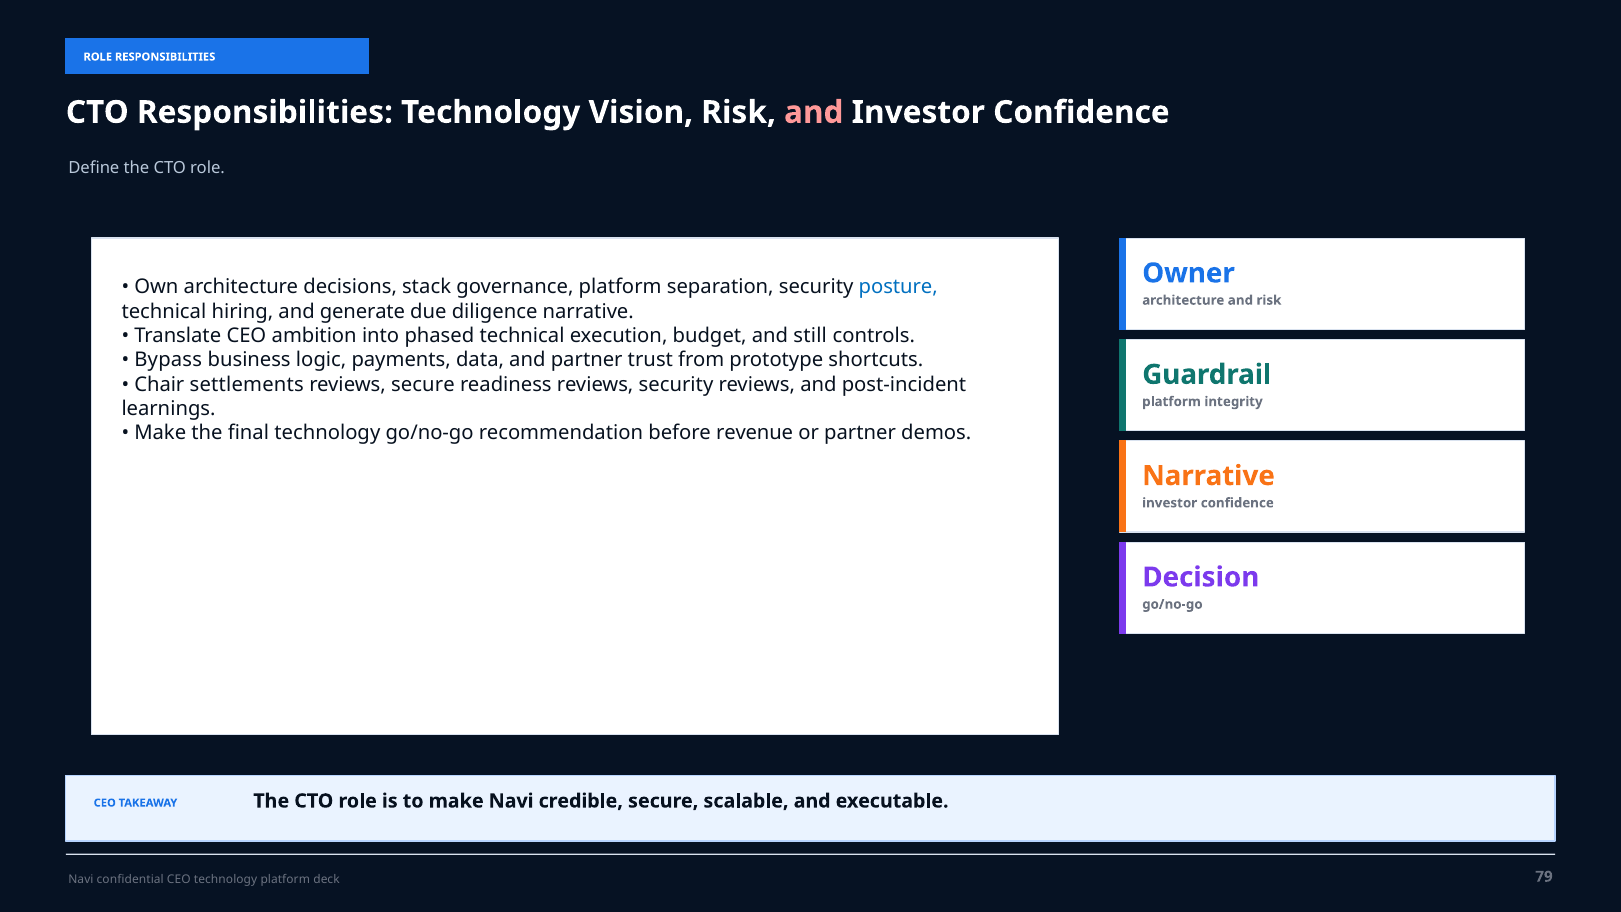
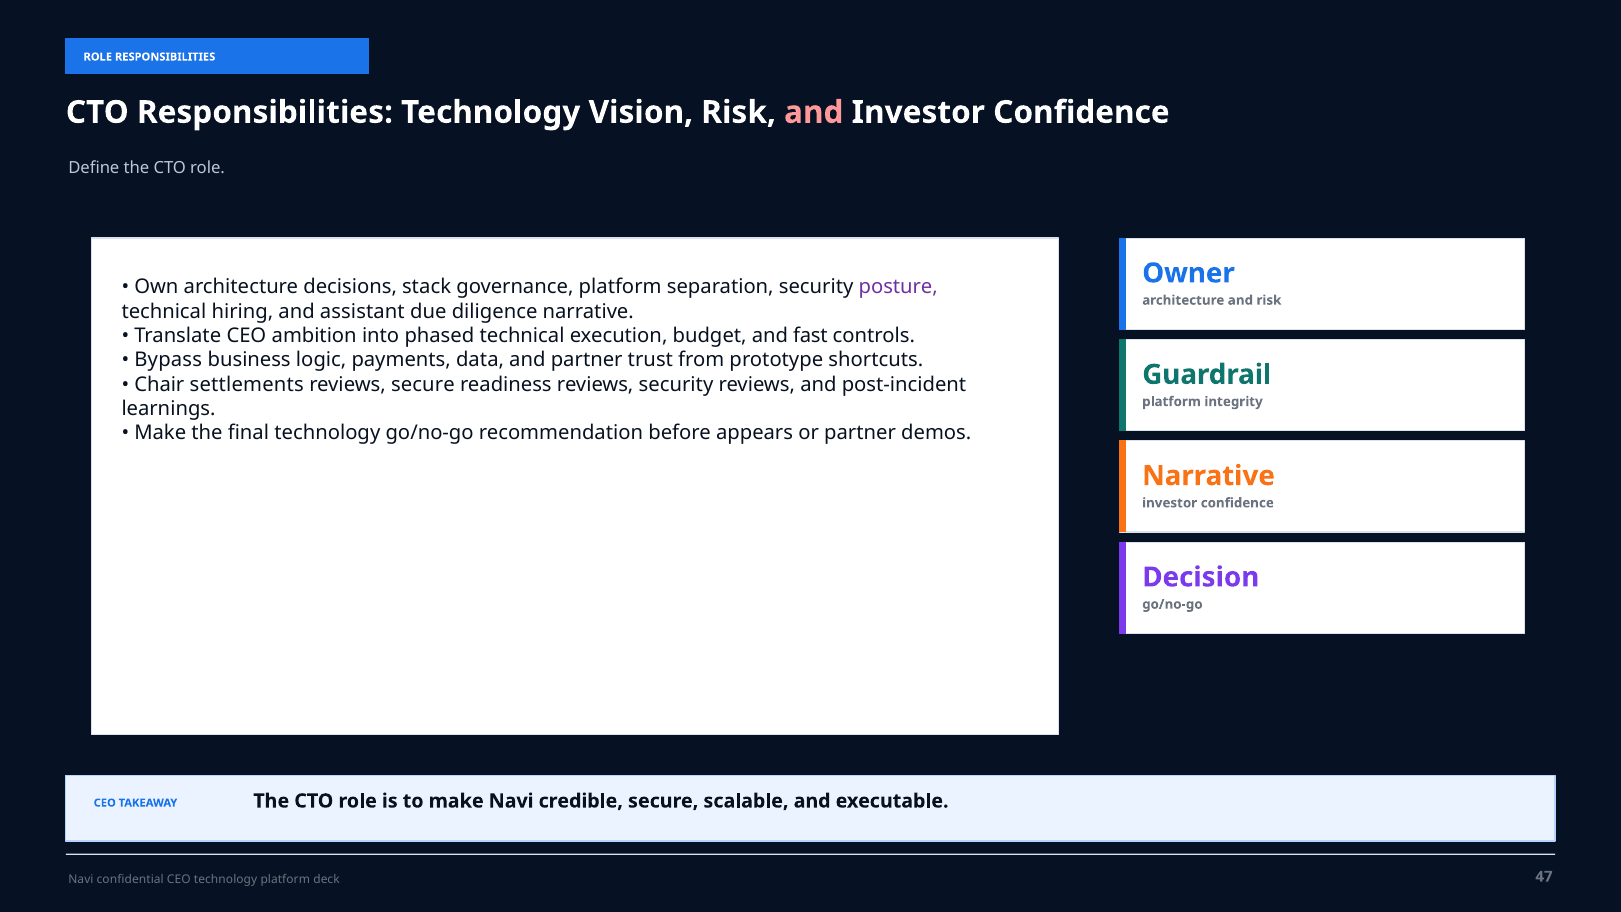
posture colour: blue -> purple (898, 287)
generate: generate -> assistant (362, 311)
still: still -> fast (810, 336)
revenue: revenue -> appears (755, 433)
79: 79 -> 47 (1544, 876)
